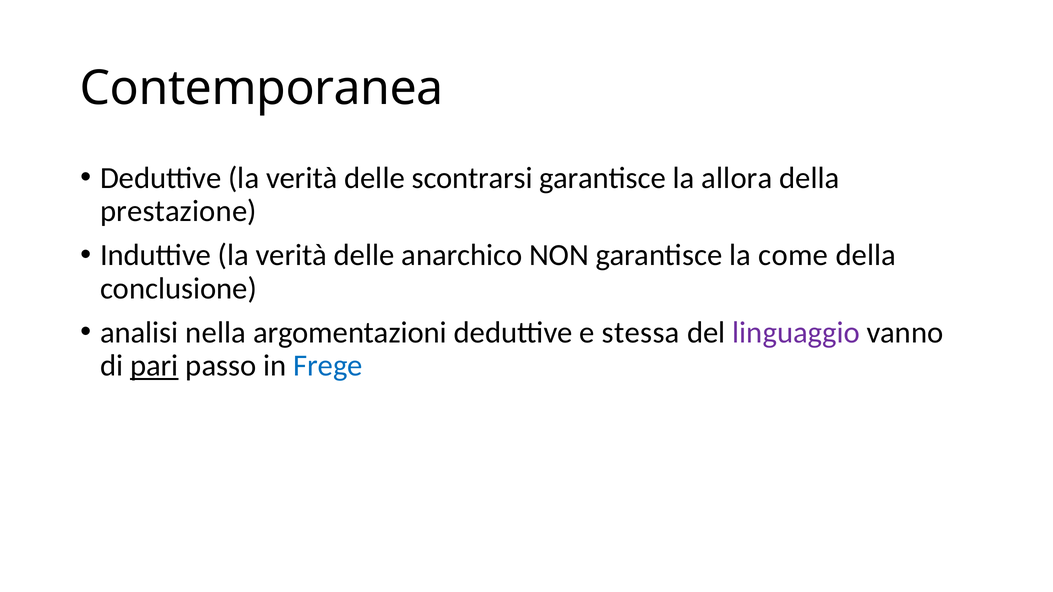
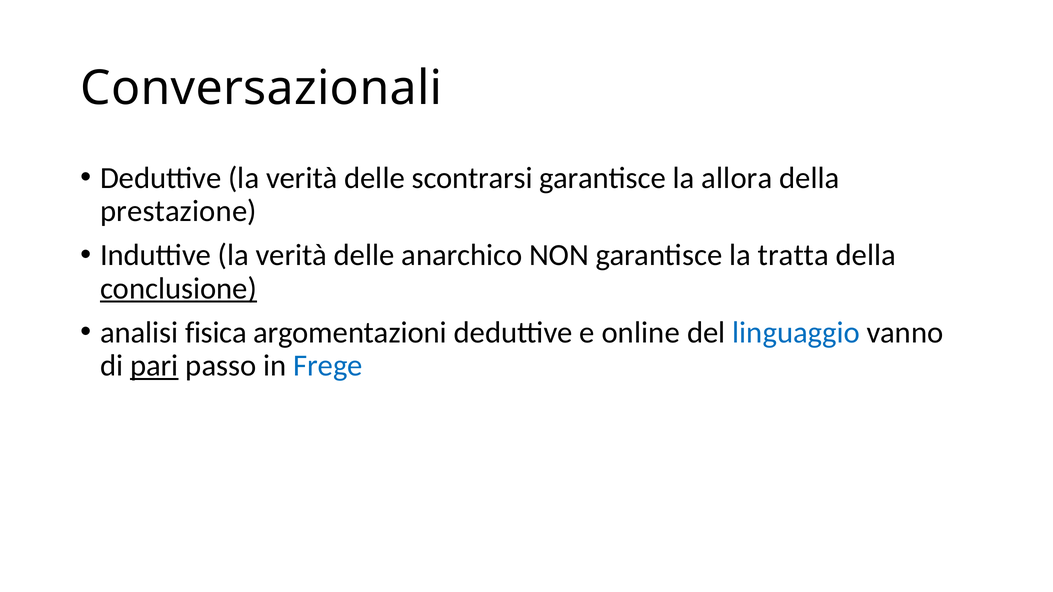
Contemporanea: Contemporanea -> Conversazionali (261, 88)
come: come -> tratta (793, 255)
conclusione underline: none -> present (178, 289)
nella: nella -> fisica (216, 333)
stessa: stessa -> online (641, 333)
linguaggio colour: purple -> blue (796, 333)
